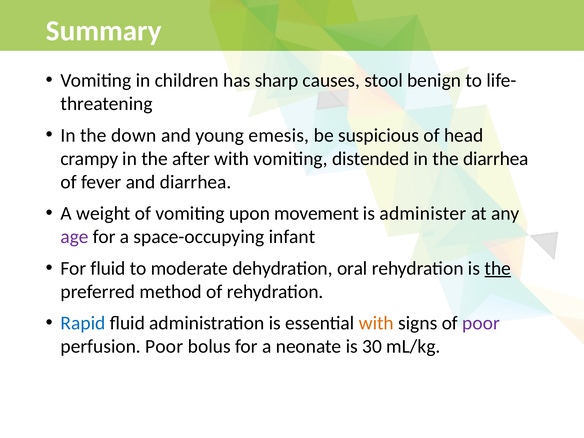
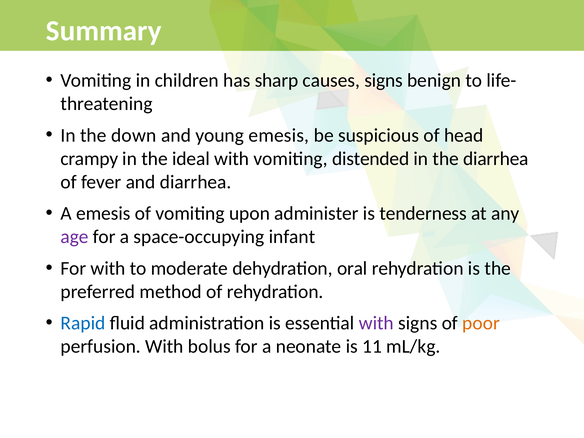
causes stool: stool -> signs (384, 80)
after: after -> ideal (191, 159)
A weight: weight -> emesis (103, 214)
movement: movement -> administer (316, 214)
administer: administer -> tenderness (423, 214)
For fluid: fluid -> with (108, 268)
the underline: present -> none (498, 268)
with colour: orange -> purple (376, 323)
poor colour: purple -> orange (481, 323)
perfusion Poor: Poor -> With (164, 347)
30: 30 -> 11 (372, 347)
